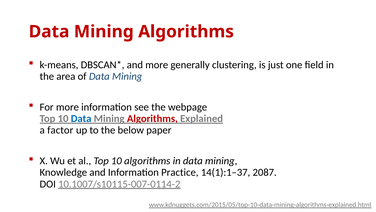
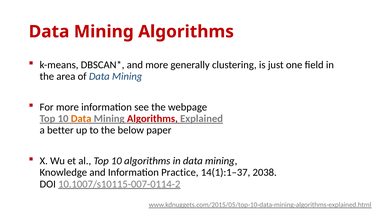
Data colour: blue -> orange (81, 118)
factor: factor -> better (60, 130)
2087: 2087 -> 2038 (265, 172)
